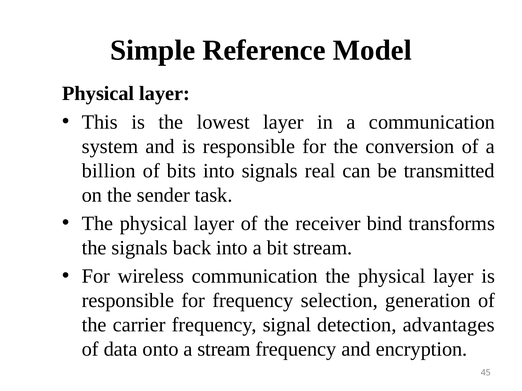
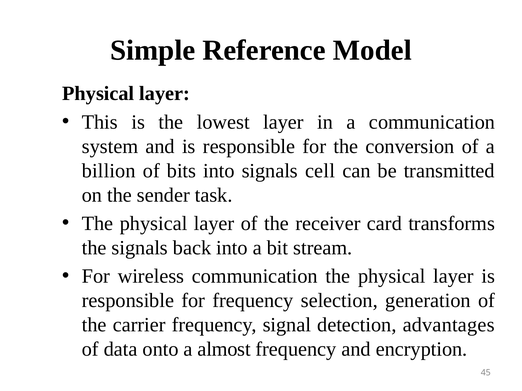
real: real -> cell (320, 171)
bind: bind -> card (384, 224)
a stream: stream -> almost (224, 350)
